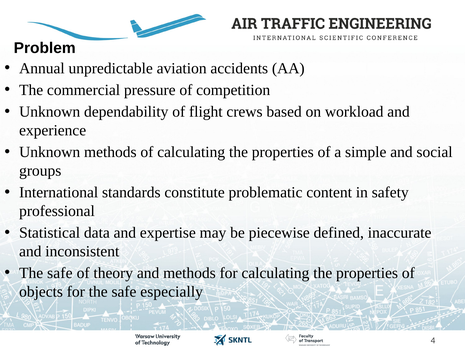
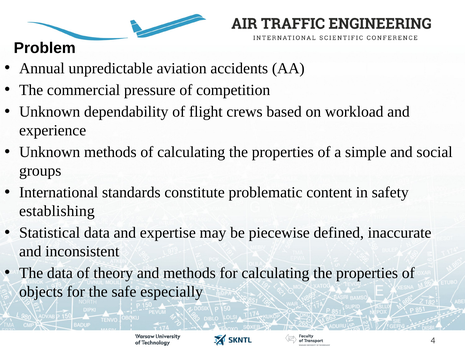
professional: professional -> establishing (57, 211)
safe: safe -> data (60, 273)
